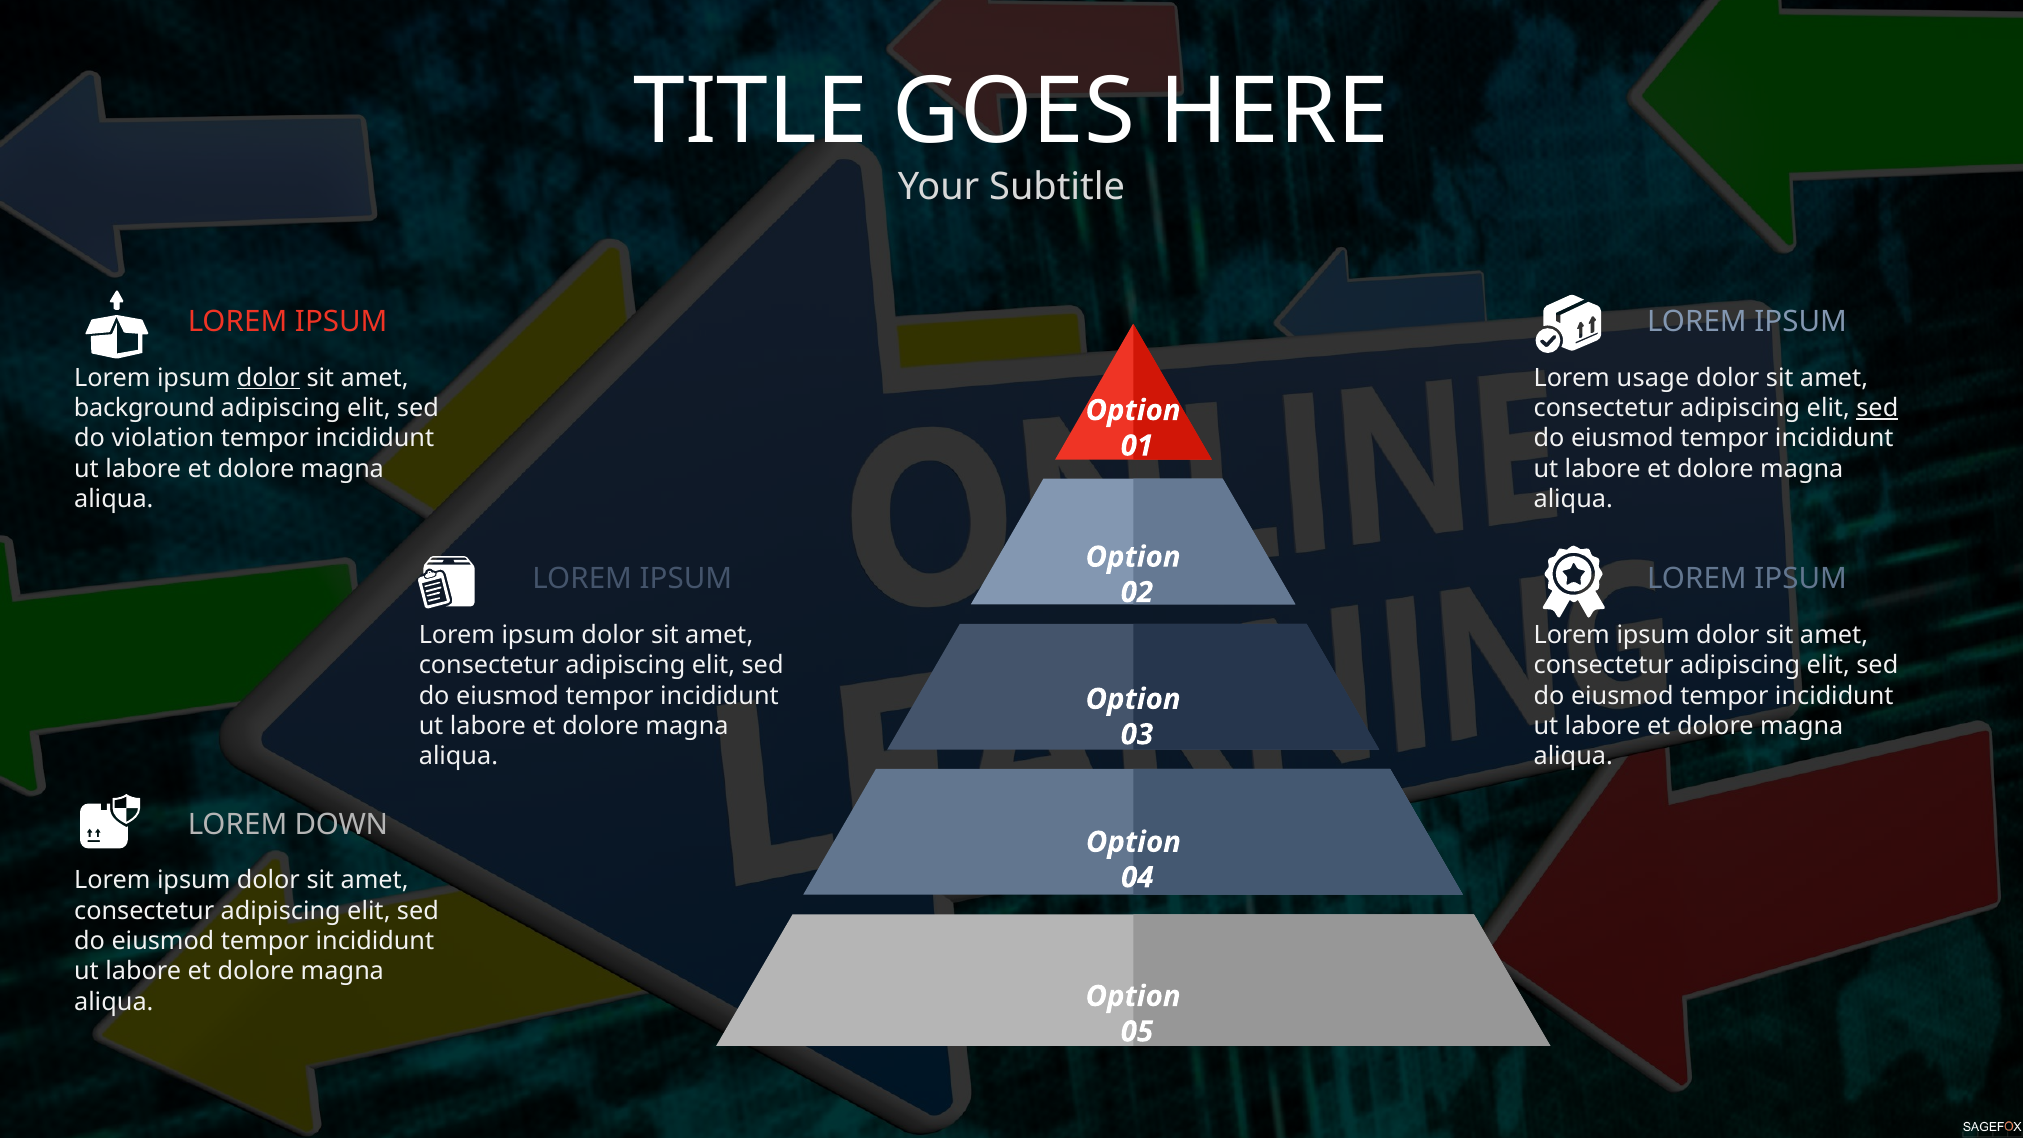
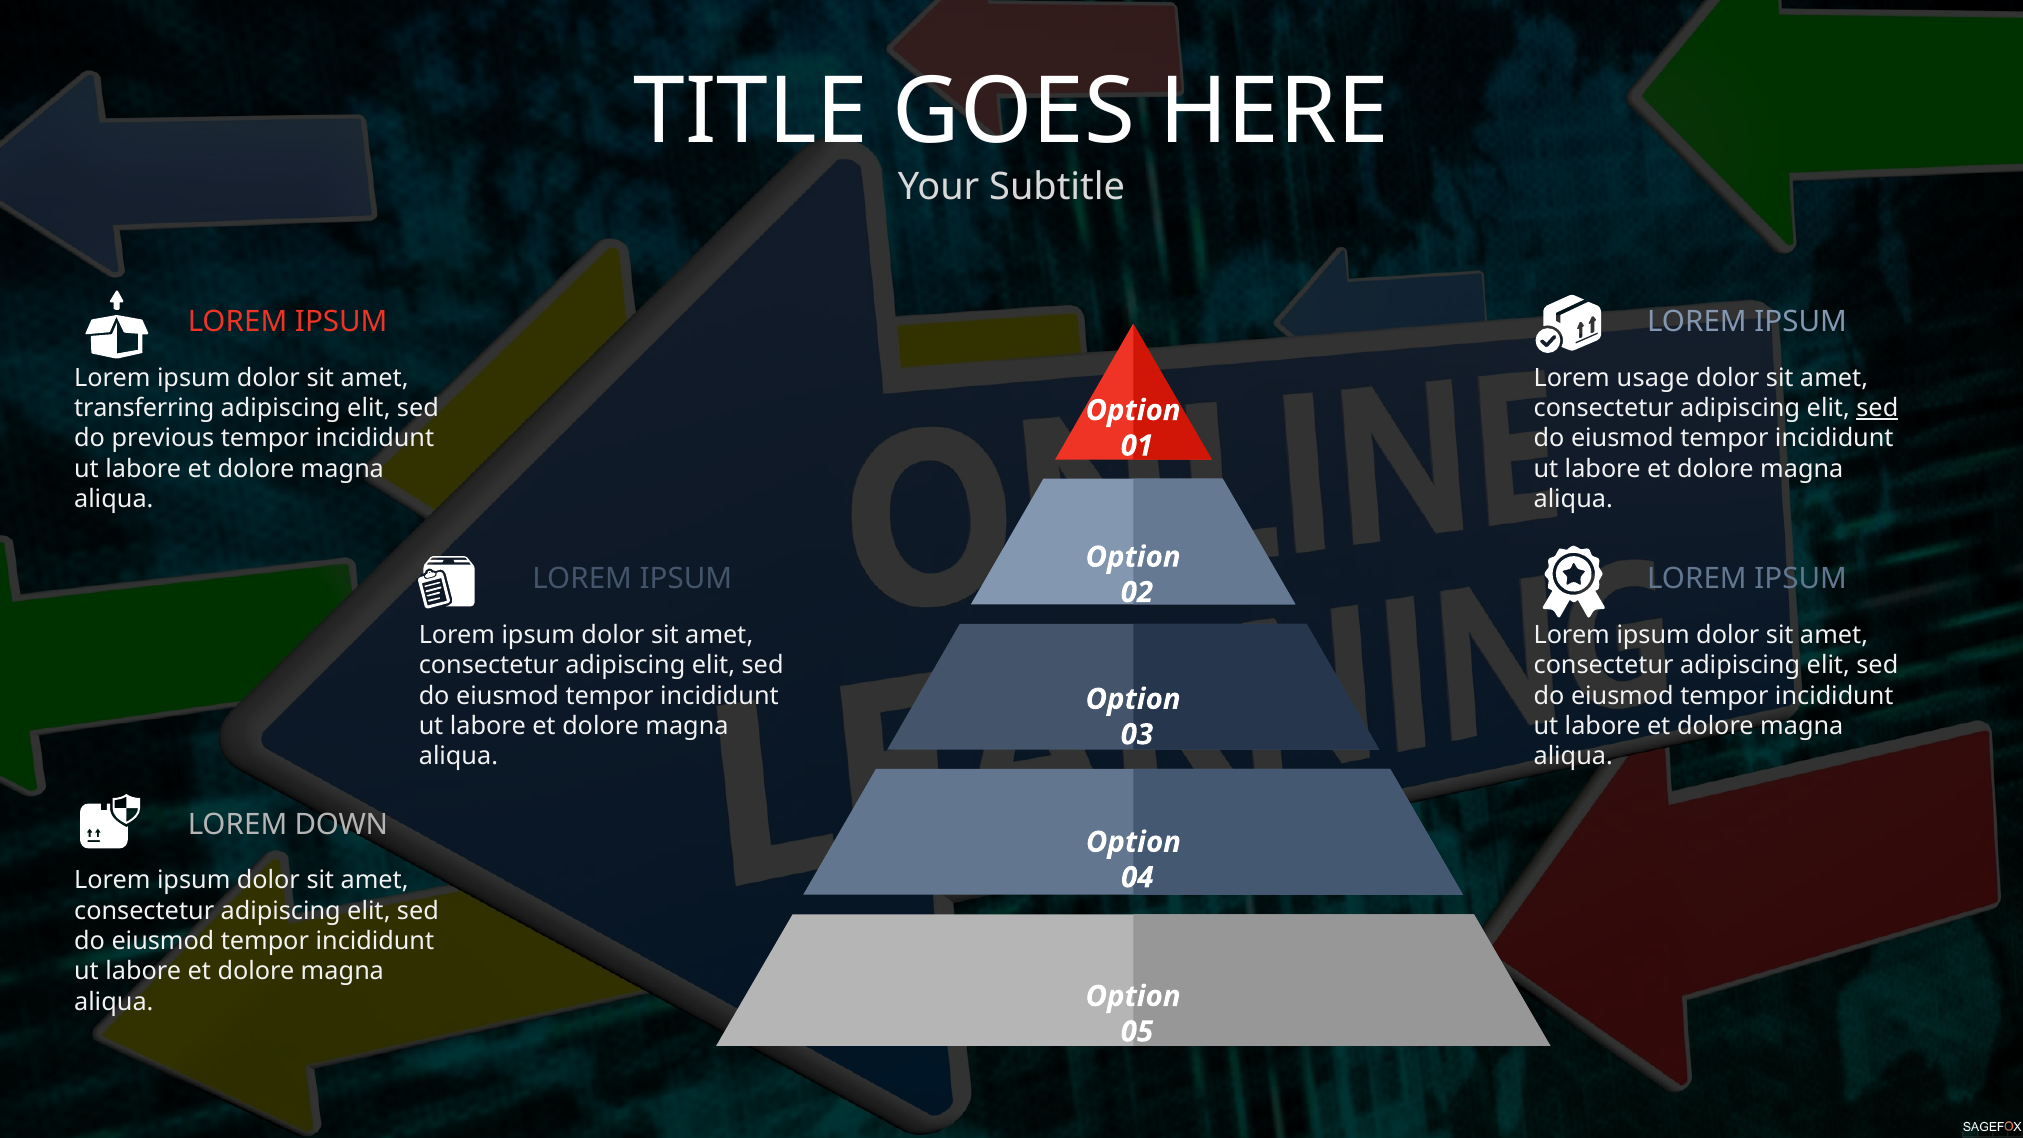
dolor underline: present -> none (268, 378)
background: background -> transferring (144, 408)
violation: violation -> previous (163, 438)
